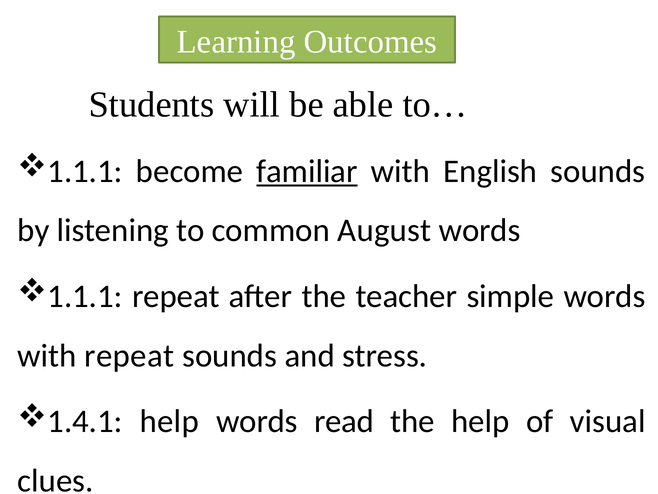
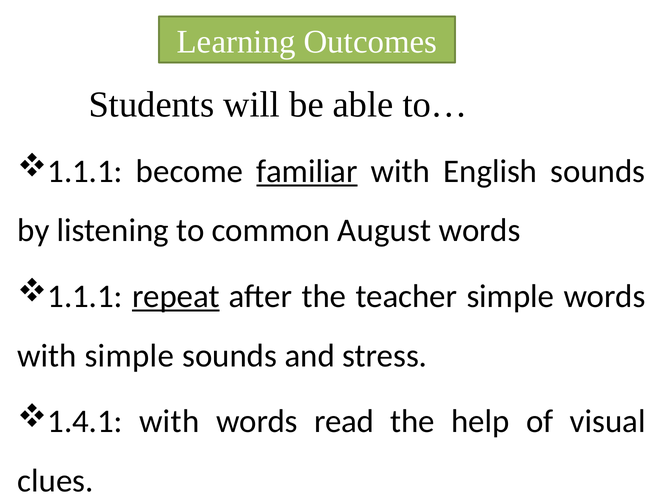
repeat underline: none -> present (176, 296)
with repeat: repeat -> simple (129, 355)
1.4.1 help: help -> with (169, 421)
